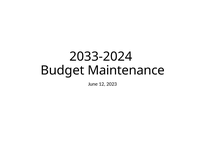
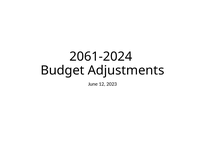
2033-2024: 2033-2024 -> 2061-2024 (101, 57)
Maintenance: Maintenance -> Adjustments (126, 71)
